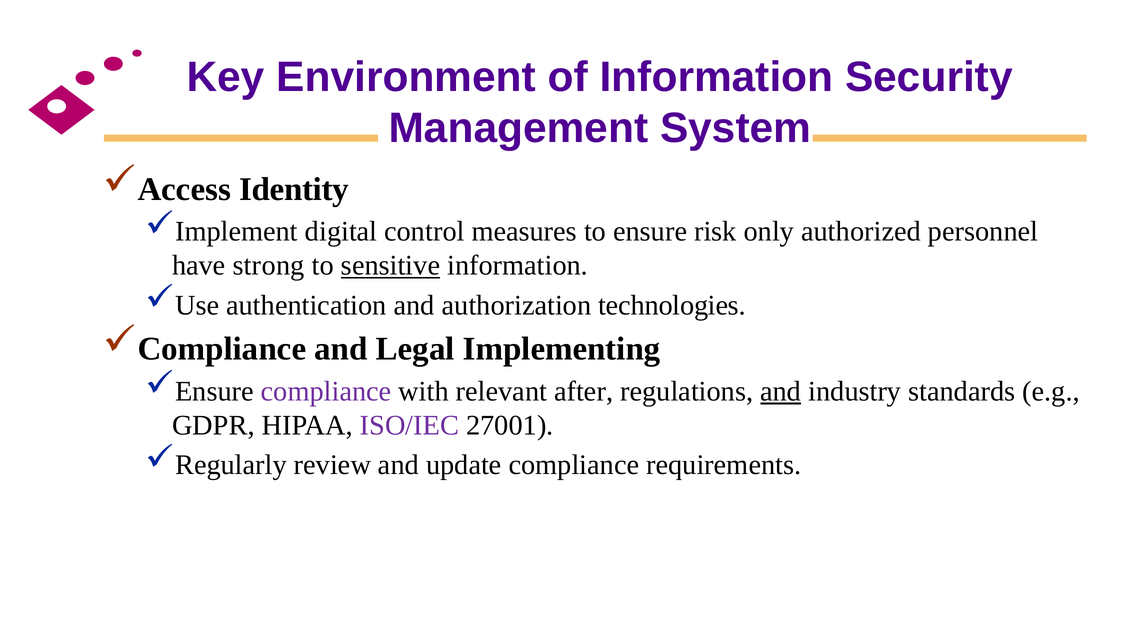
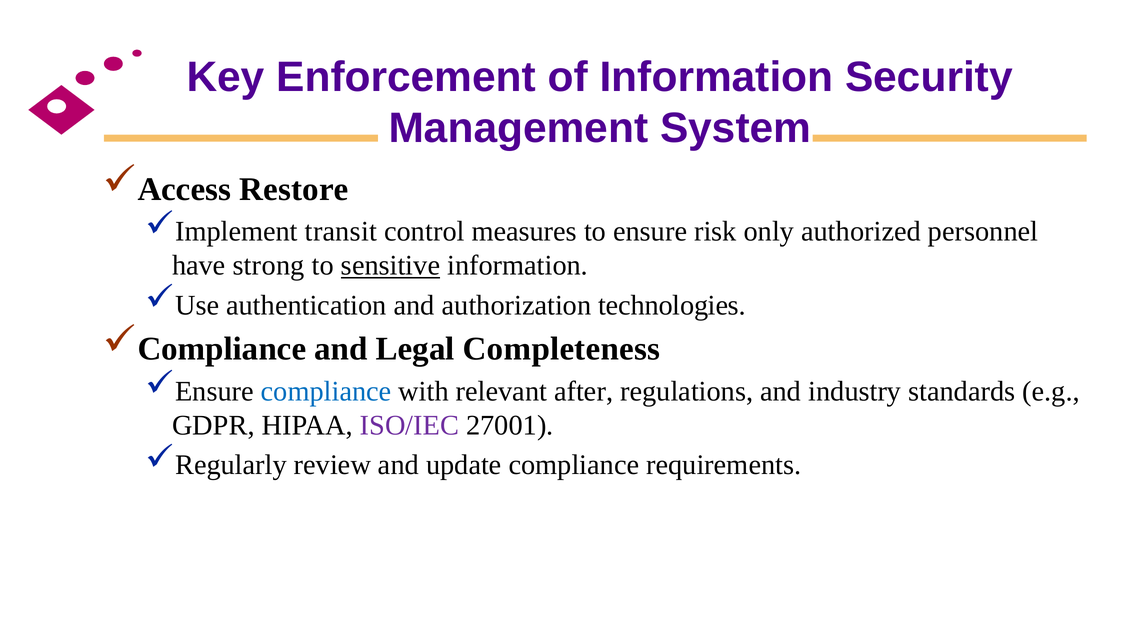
Environment: Environment -> Enforcement (406, 77)
Identity: Identity -> Restore (294, 189)
digital: digital -> transit (341, 231)
Implementing: Implementing -> Completeness (561, 349)
compliance colour: purple -> blue (326, 391)
and underline: present -> none (781, 391)
